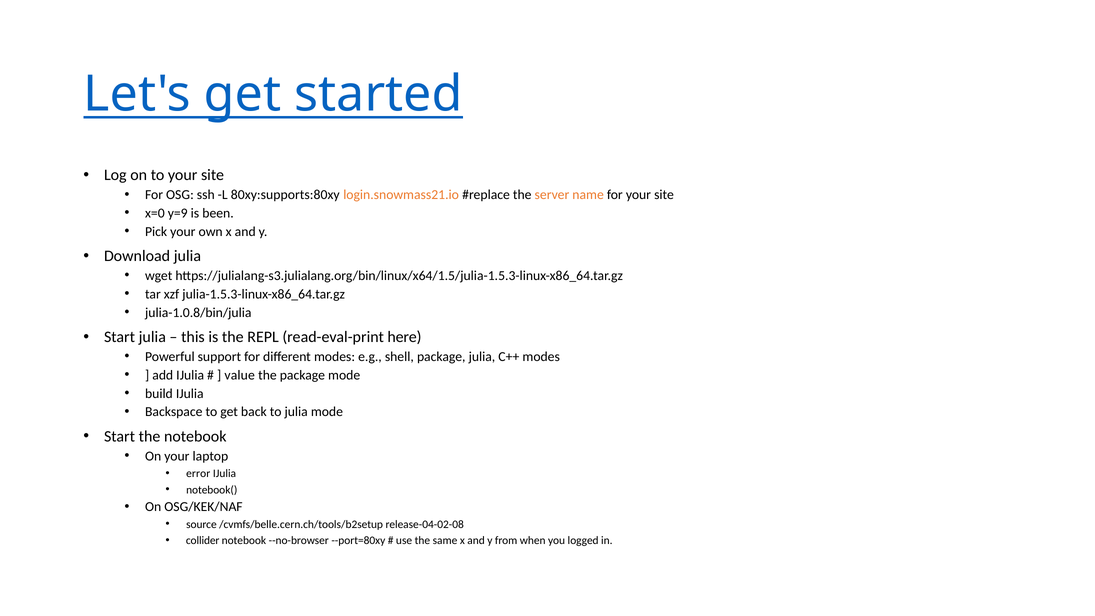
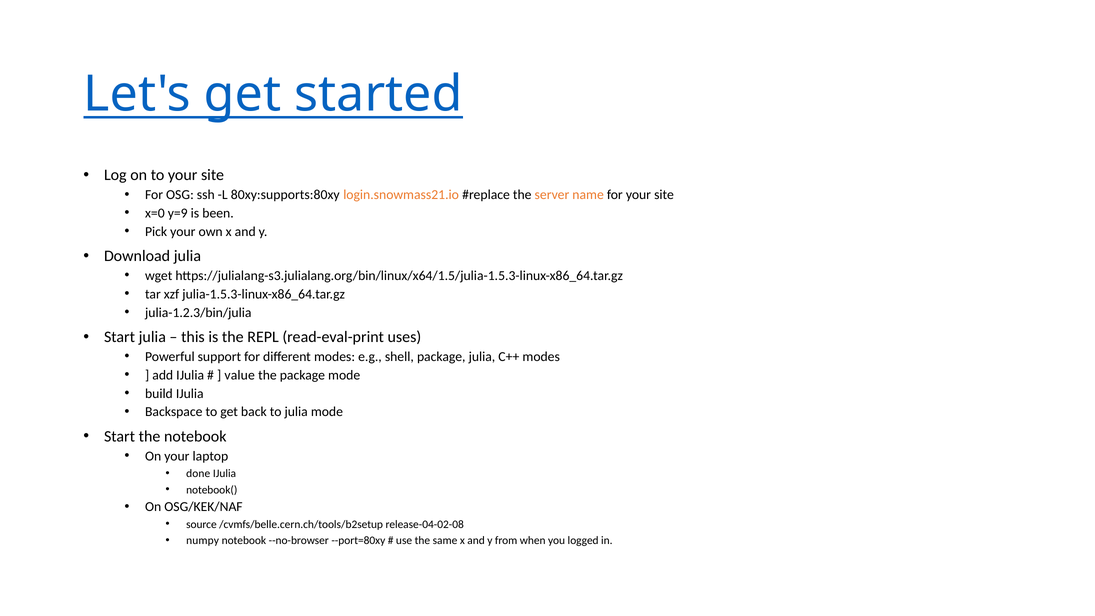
julia-1.0.8/bin/julia: julia-1.0.8/bin/julia -> julia-1.2.3/bin/julia (198, 313)
here: here -> uses (404, 337)
error: error -> done (198, 473)
collider: collider -> numpy (203, 540)
